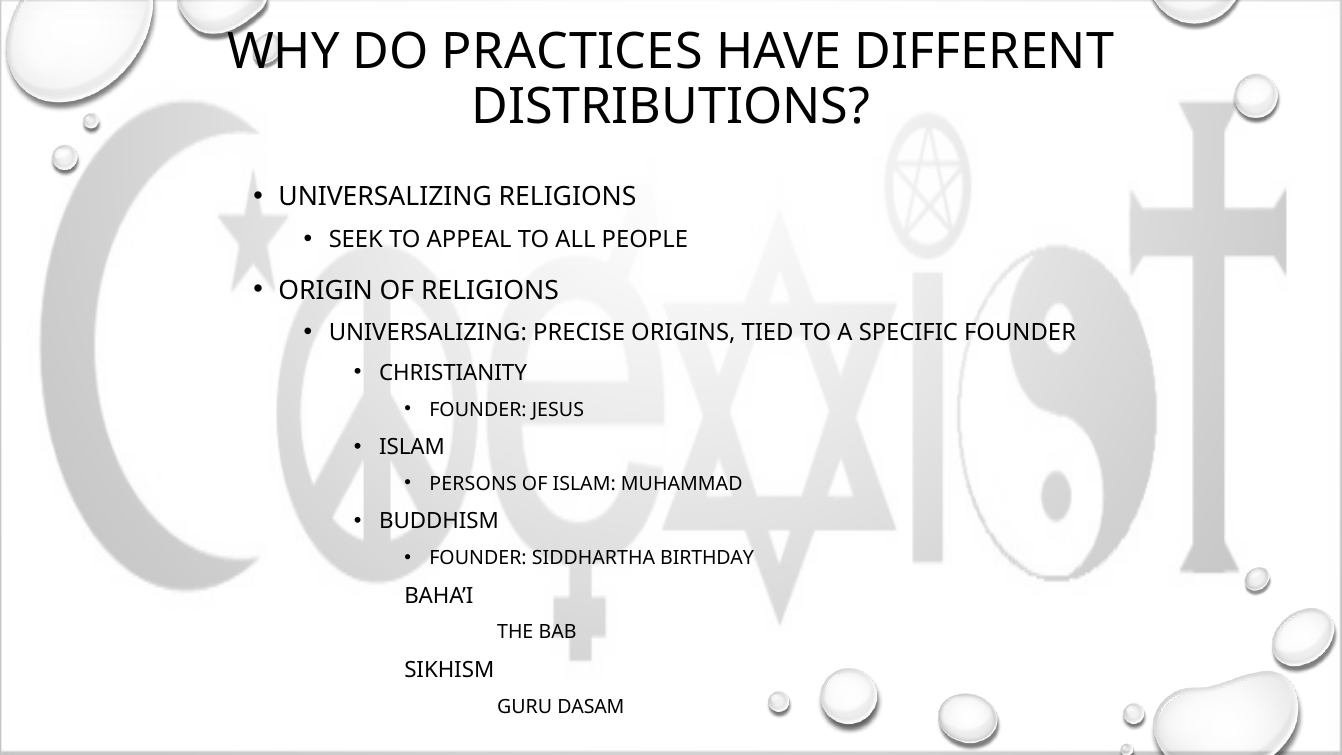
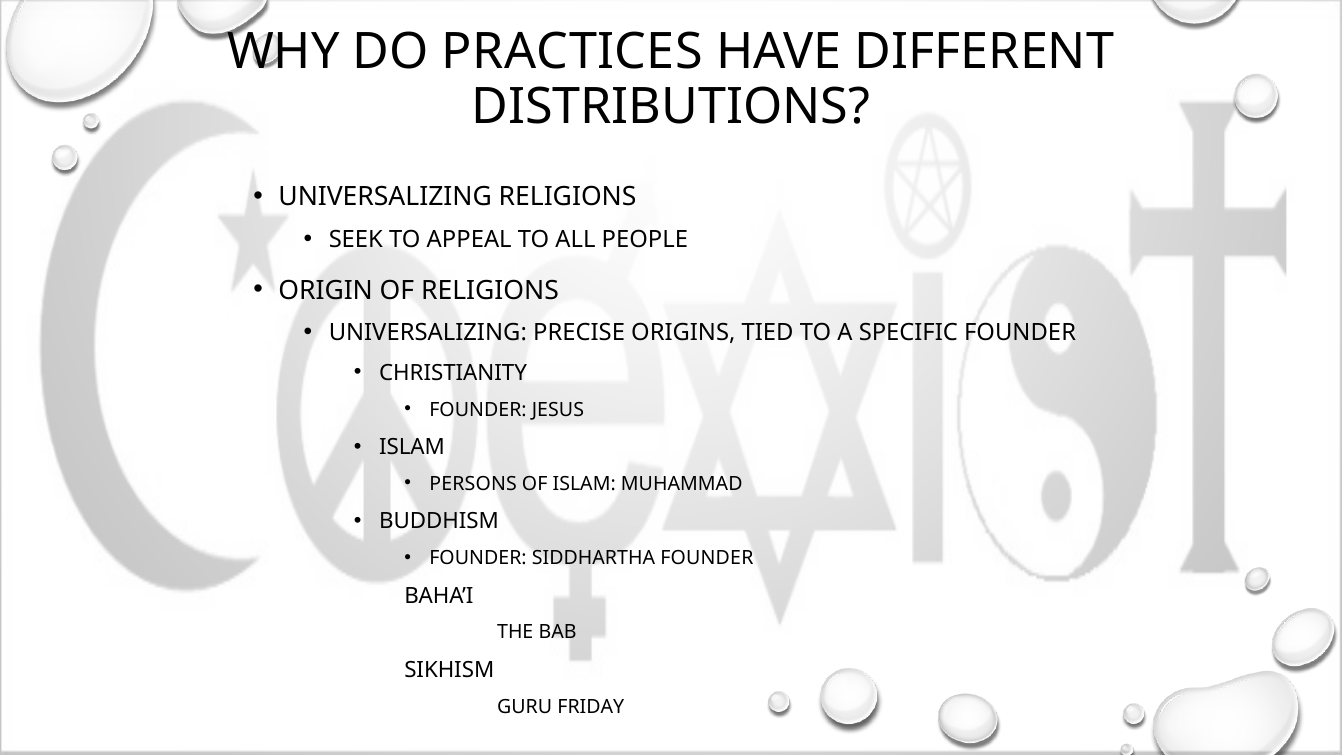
SIDDHARTHA BIRTHDAY: BIRTHDAY -> FOUNDER (707, 558)
DASAM: DASAM -> FRIDAY (591, 707)
